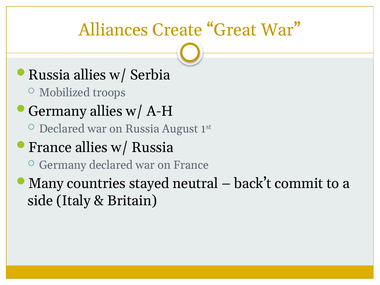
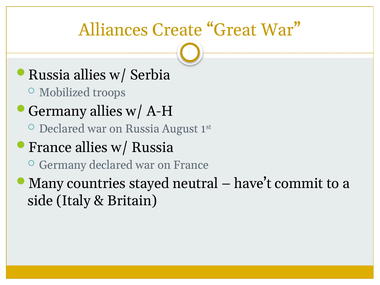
back’t: back’t -> have’t (253, 184)
